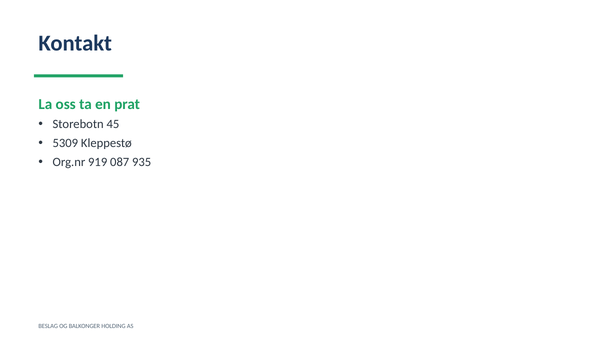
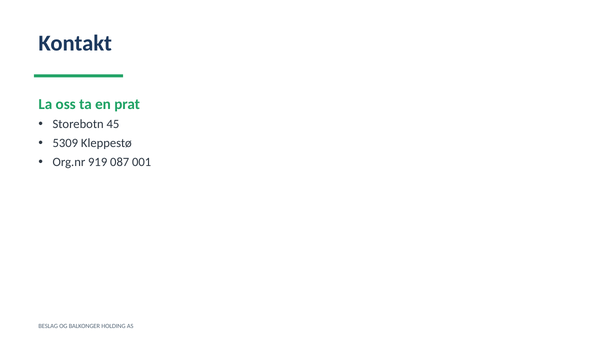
935: 935 -> 001 (142, 162)
